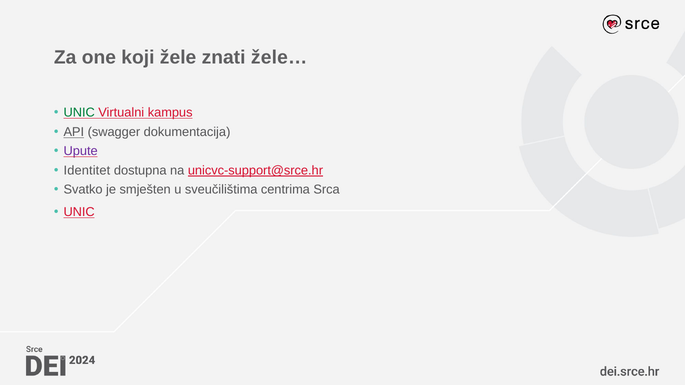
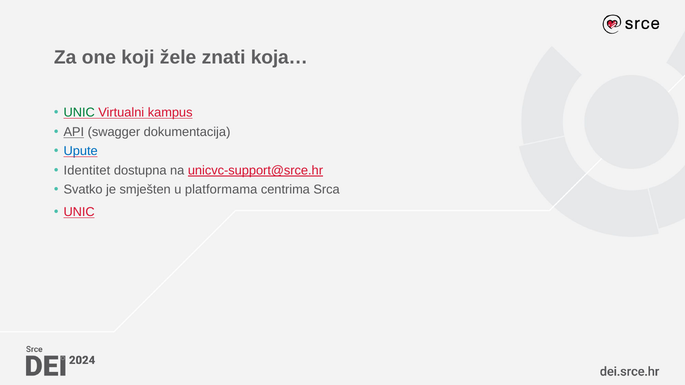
žele…: žele… -> koja… (279, 58)
Upute colour: purple -> blue (81, 151)
sveučilištima: sveučilištima -> platformama (221, 190)
